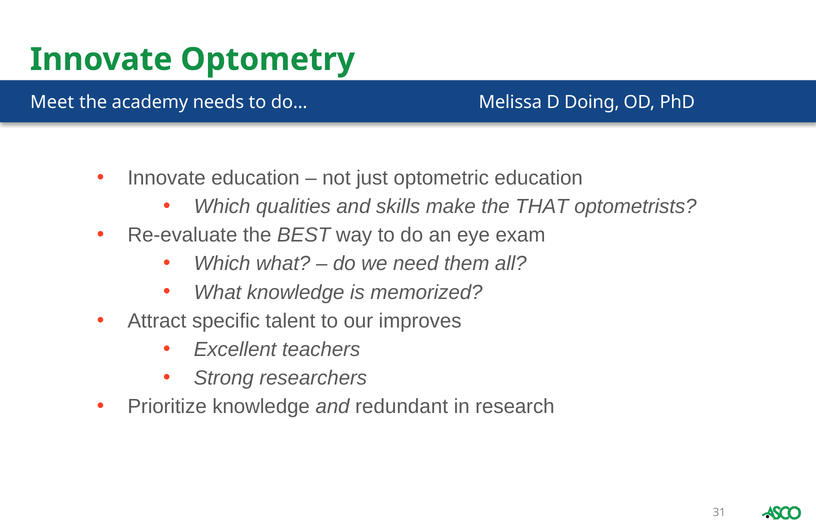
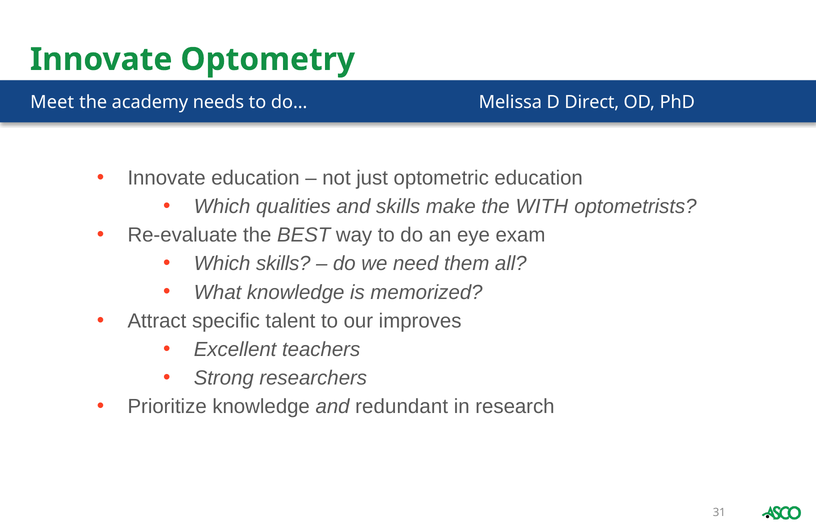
Doing: Doing -> Direct (592, 102)
THAT: THAT -> WITH (542, 206)
Which what: what -> skills (283, 263)
